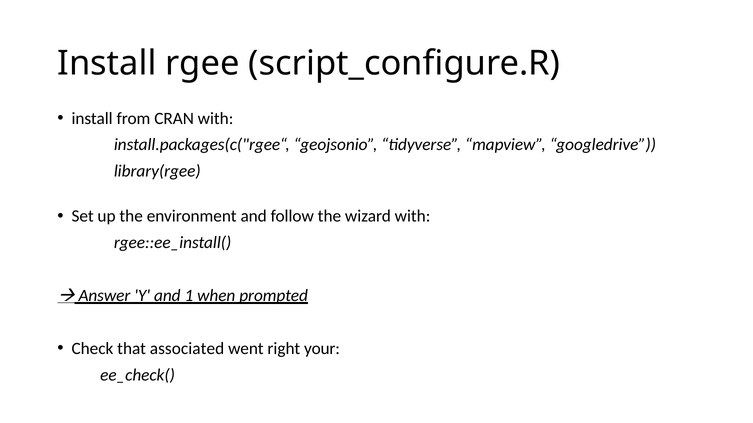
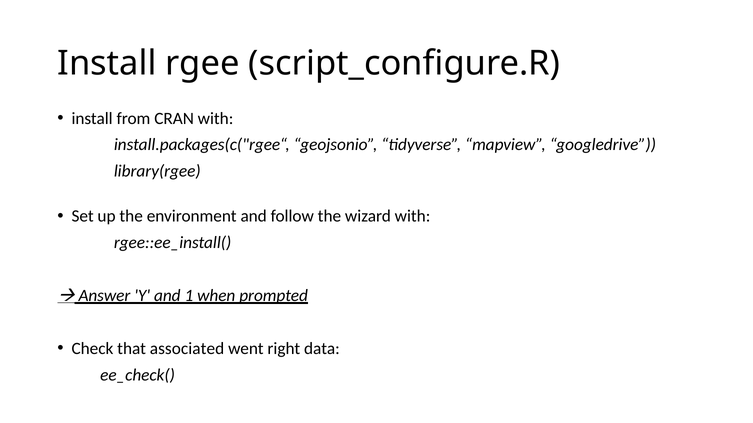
your: your -> data (322, 349)
